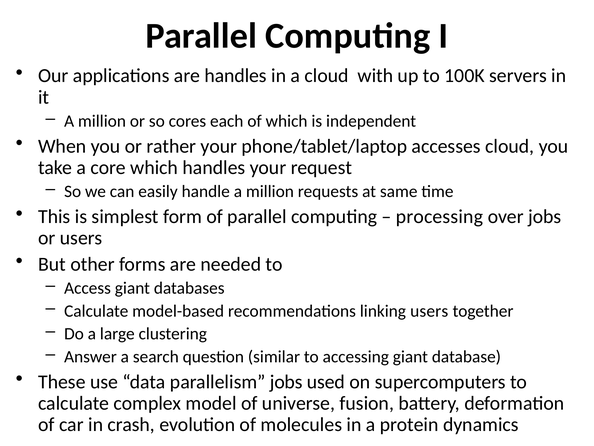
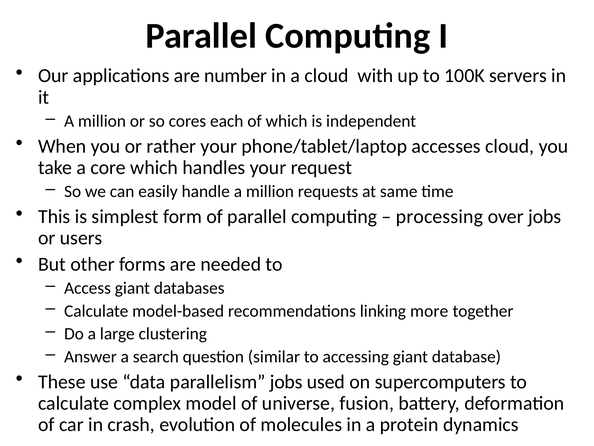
are handles: handles -> number (236, 76)
linking users: users -> more (429, 311)
